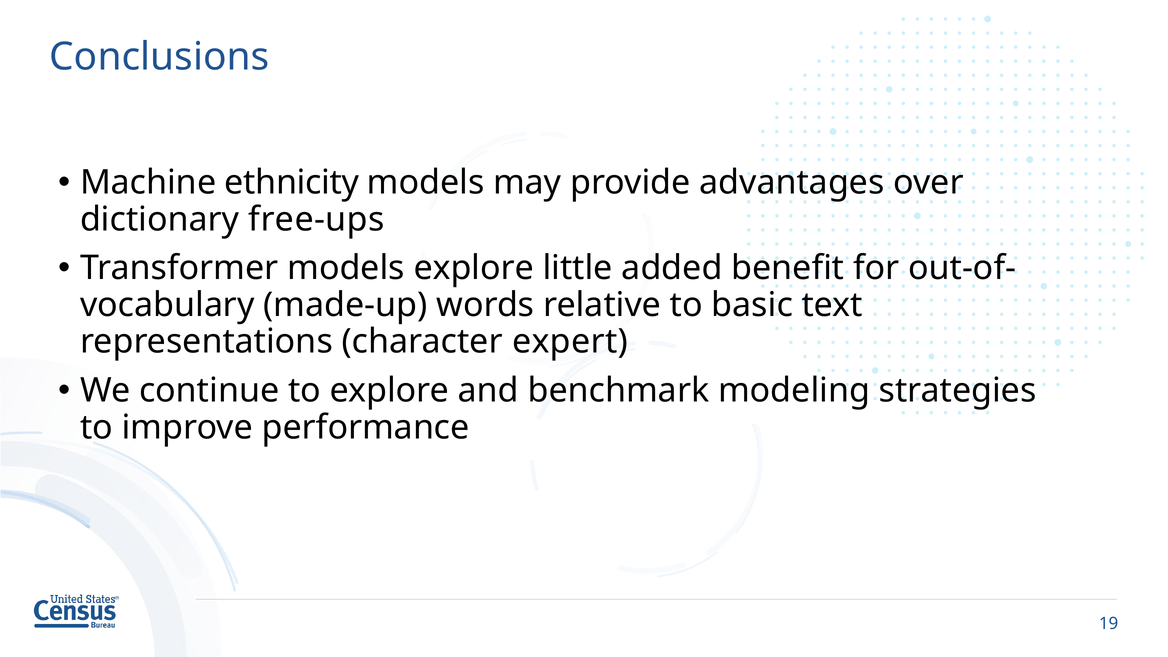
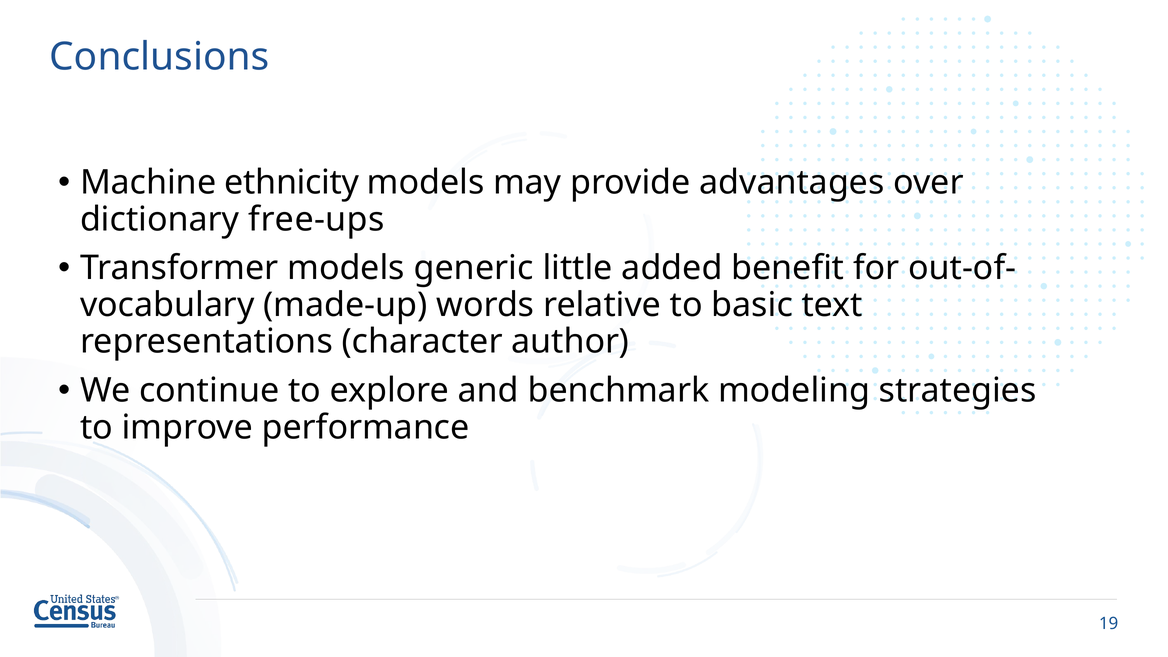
models explore: explore -> generic (474, 268)
expert: expert -> author (570, 342)
